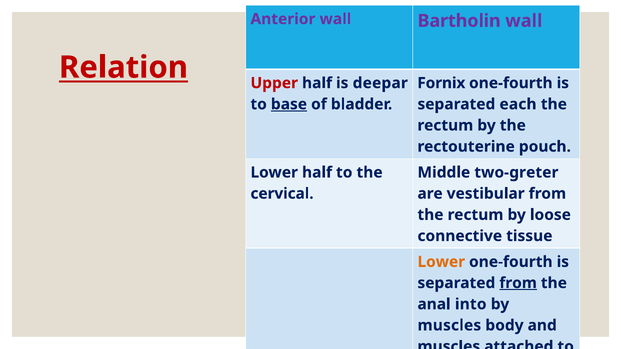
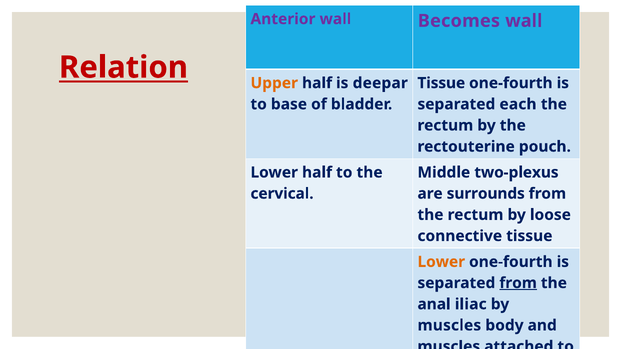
Bartholin: Bartholin -> Becomes (459, 21)
Upper colour: red -> orange (274, 83)
Fornix: Fornix -> Tissue (441, 83)
base underline: present -> none (289, 104)
two-greter: two-greter -> two-plexus (516, 173)
vestibular: vestibular -> surrounds (486, 194)
into: into -> iliac (471, 304)
